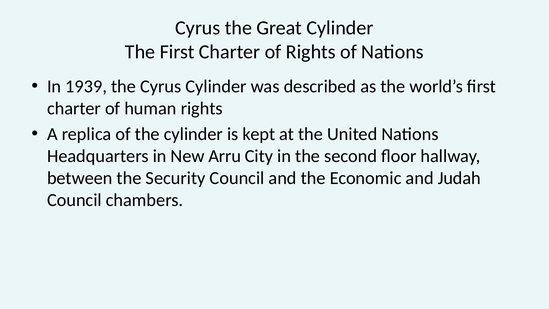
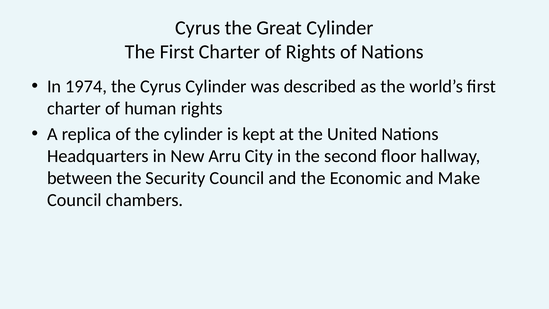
1939: 1939 -> 1974 (86, 86)
Judah: Judah -> Make (459, 178)
